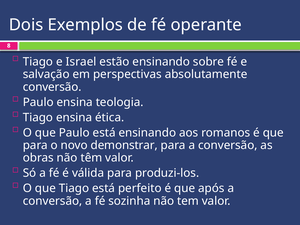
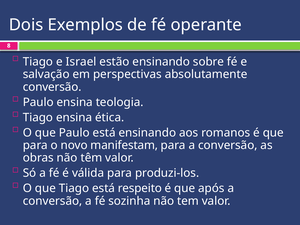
demonstrar: demonstrar -> manifestam (124, 145)
perfeito: perfeito -> respeito (140, 188)
